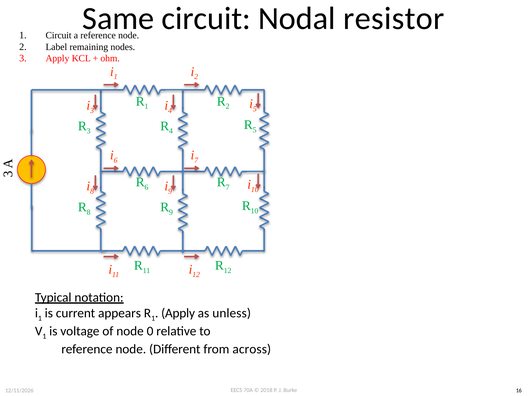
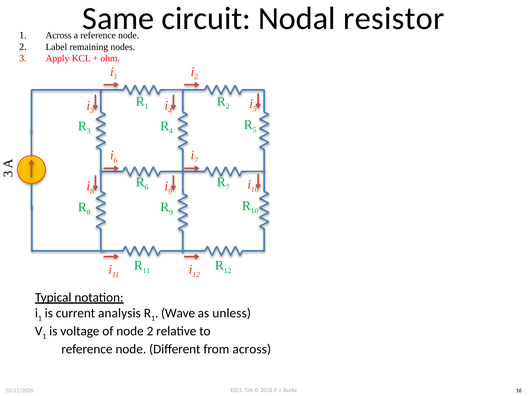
1 Circuit: Circuit -> Across (59, 35)
appears: appears -> analysis (119, 313)
Apply: Apply -> Wave (178, 313)
of node 0: 0 -> 2 (150, 331)
